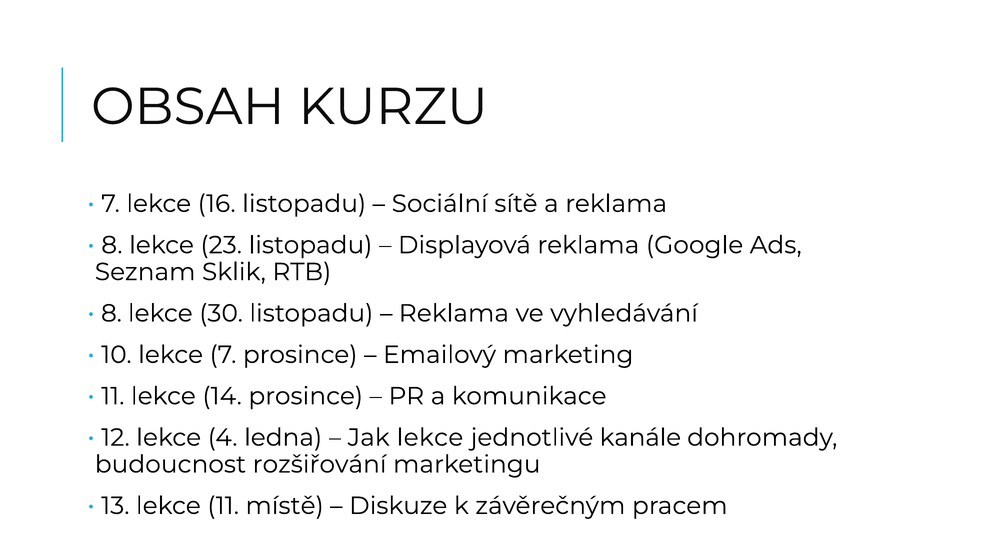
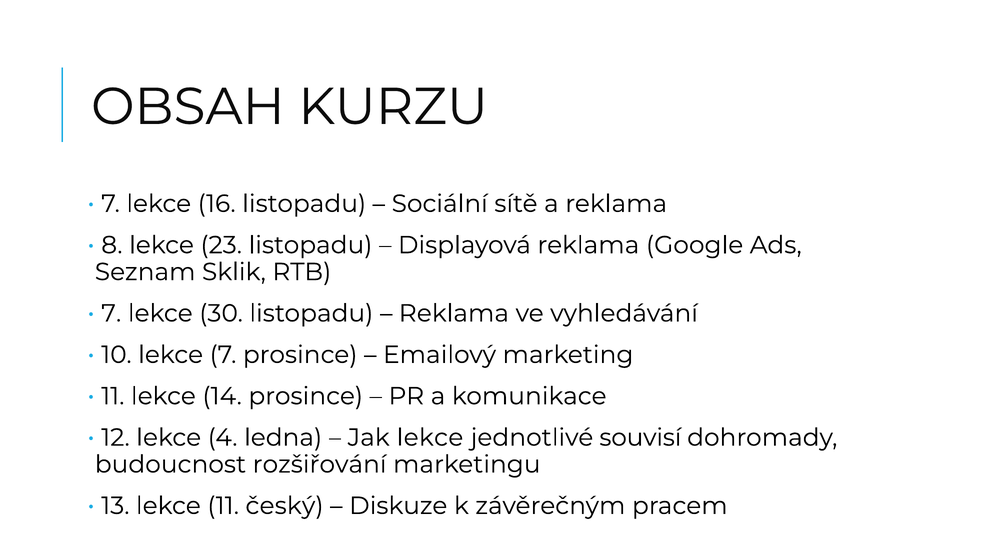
8: 8 -> 7 (111, 313)
kanále: kanále -> souvisí (640, 437)
místě: místě -> český (285, 505)
